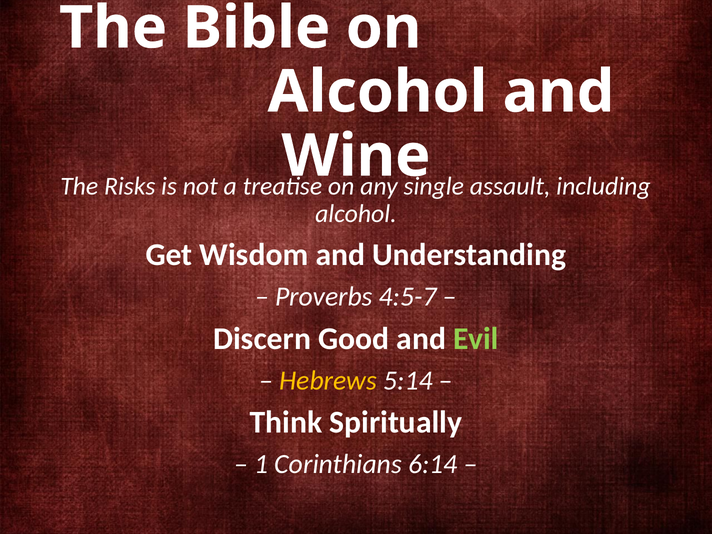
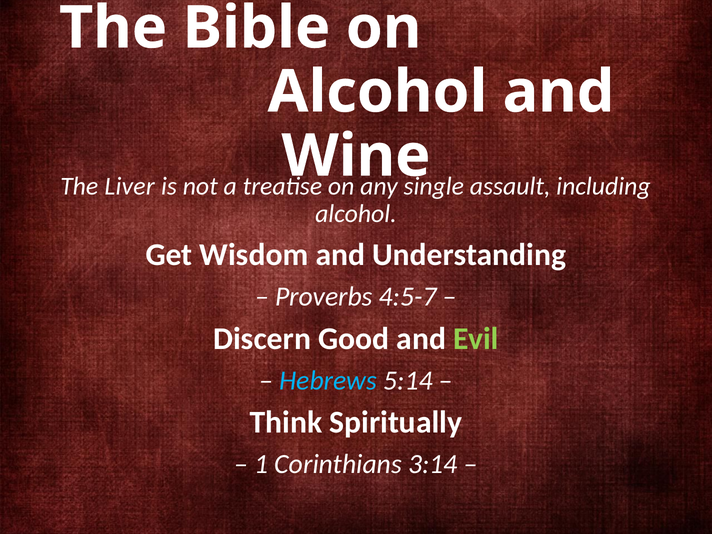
Risks: Risks -> Liver (130, 186)
Hebrews colour: yellow -> light blue (328, 380)
6:14: 6:14 -> 3:14 (433, 464)
